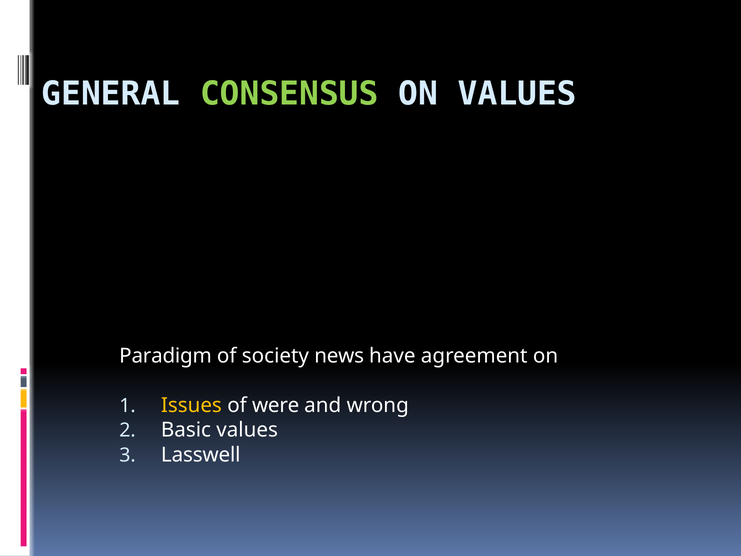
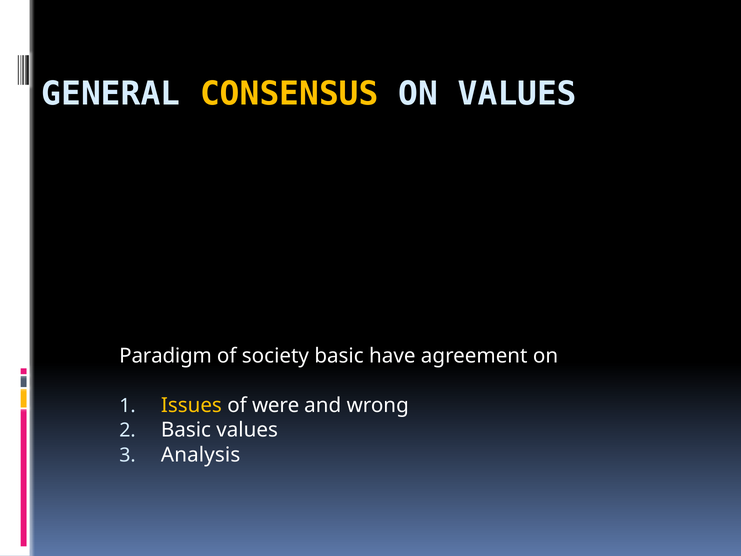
CONSENSUS colour: light green -> yellow (289, 94)
society news: news -> basic (339, 356)
Lasswell: Lasswell -> Analysis (201, 455)
